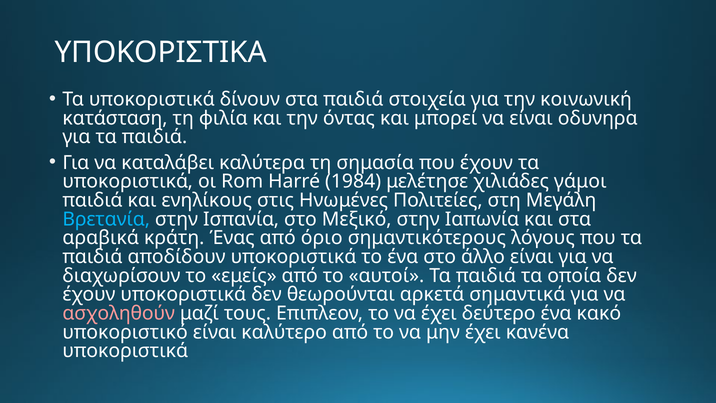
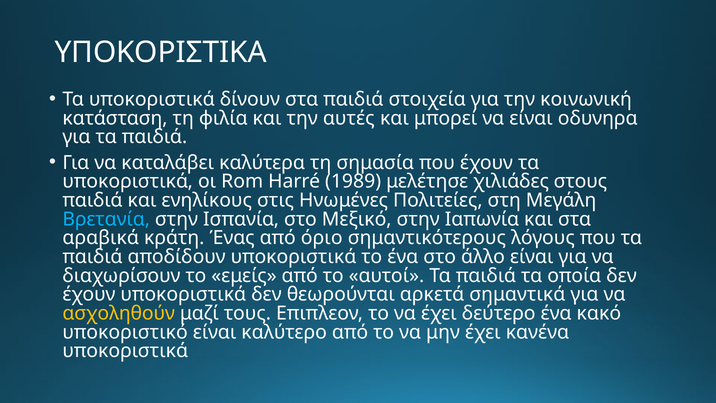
όντας: όντας -> αυτές (349, 118)
1984: 1984 -> 1989 (353, 181)
γάμοι: γάμοι -> στους (580, 181)
ασχοληθούν colour: pink -> yellow (119, 313)
